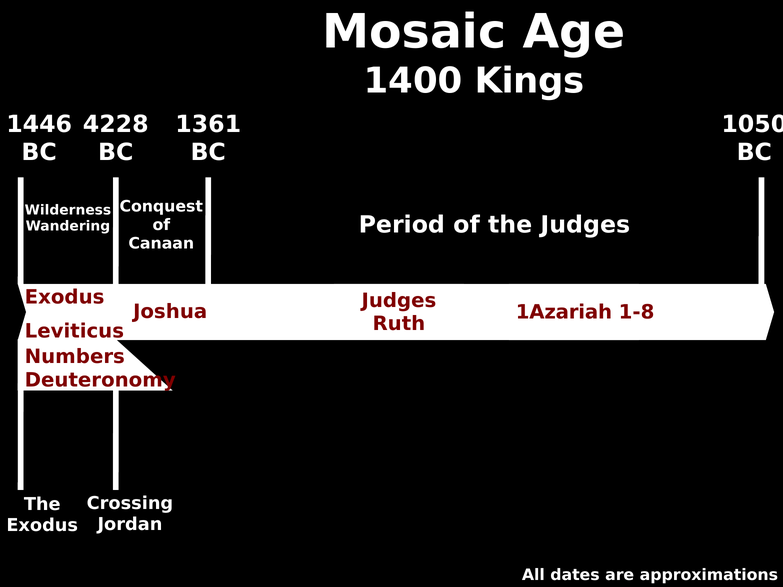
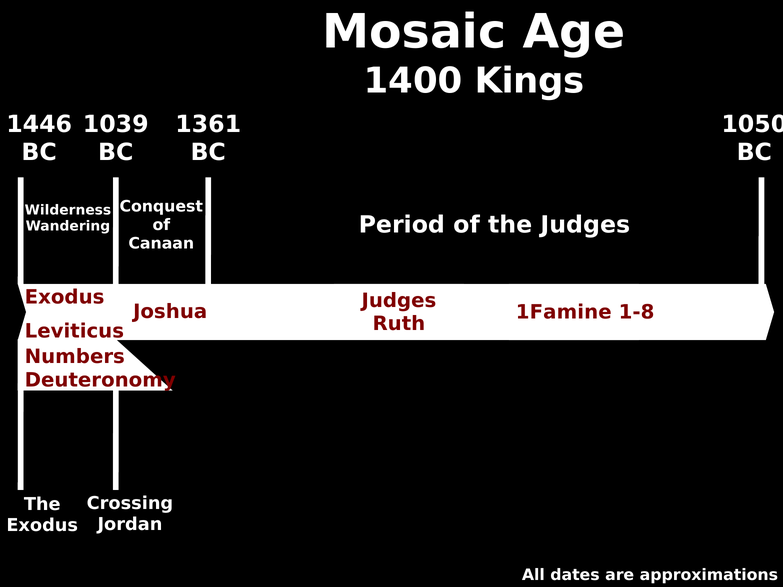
4228: 4228 -> 1039 (116, 125)
1Azariah: 1Azariah -> 1Famine (564, 313)
